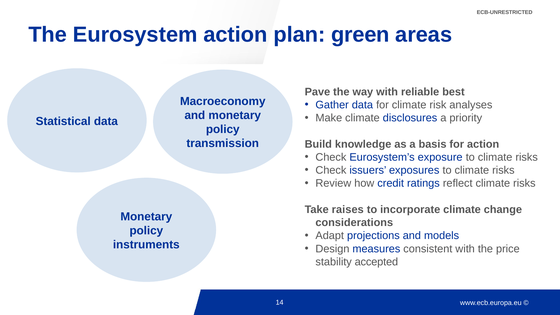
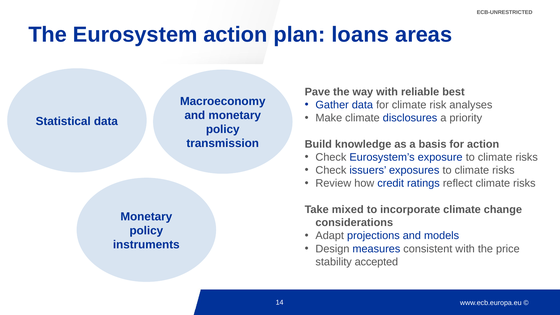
green: green -> loans (360, 35)
raises: raises -> mixed (348, 210)
